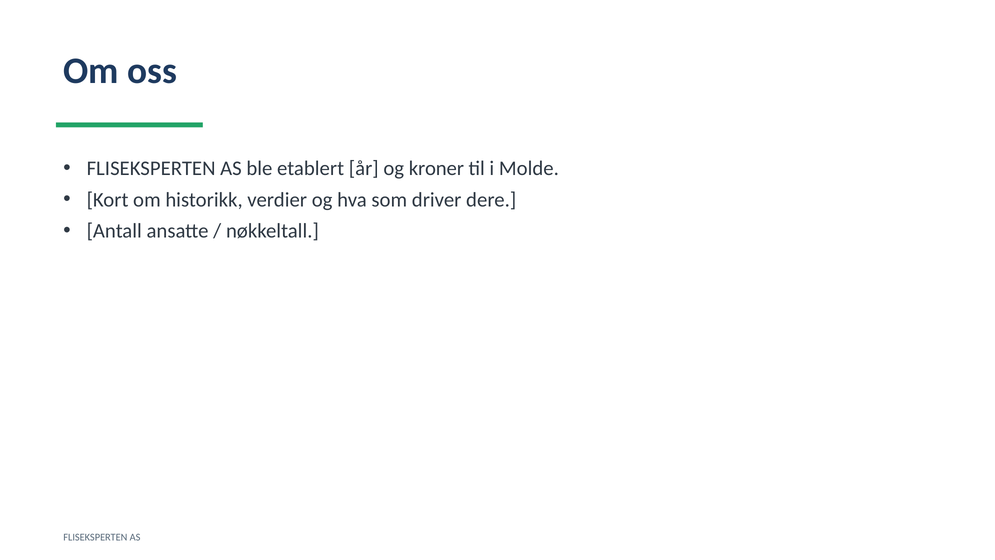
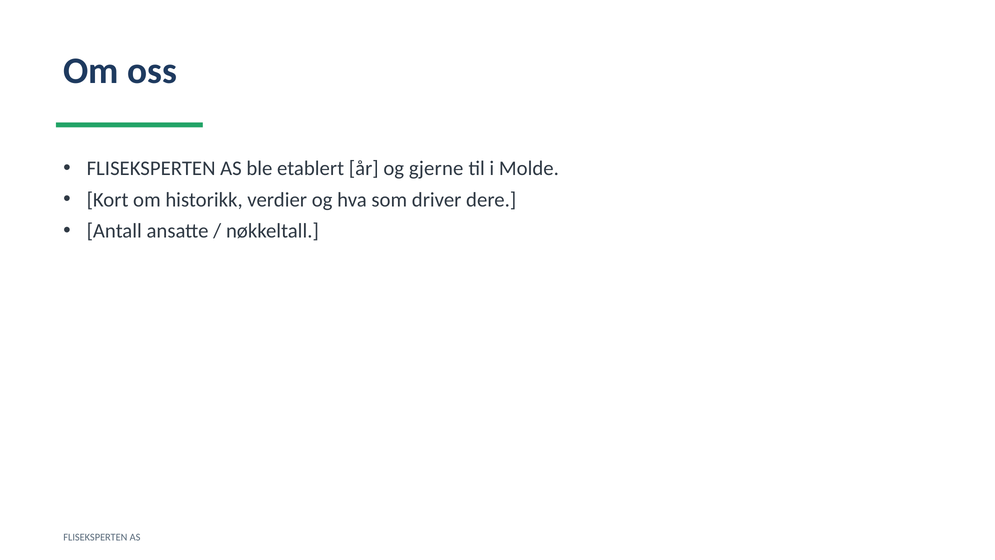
kroner: kroner -> gjerne (436, 169)
